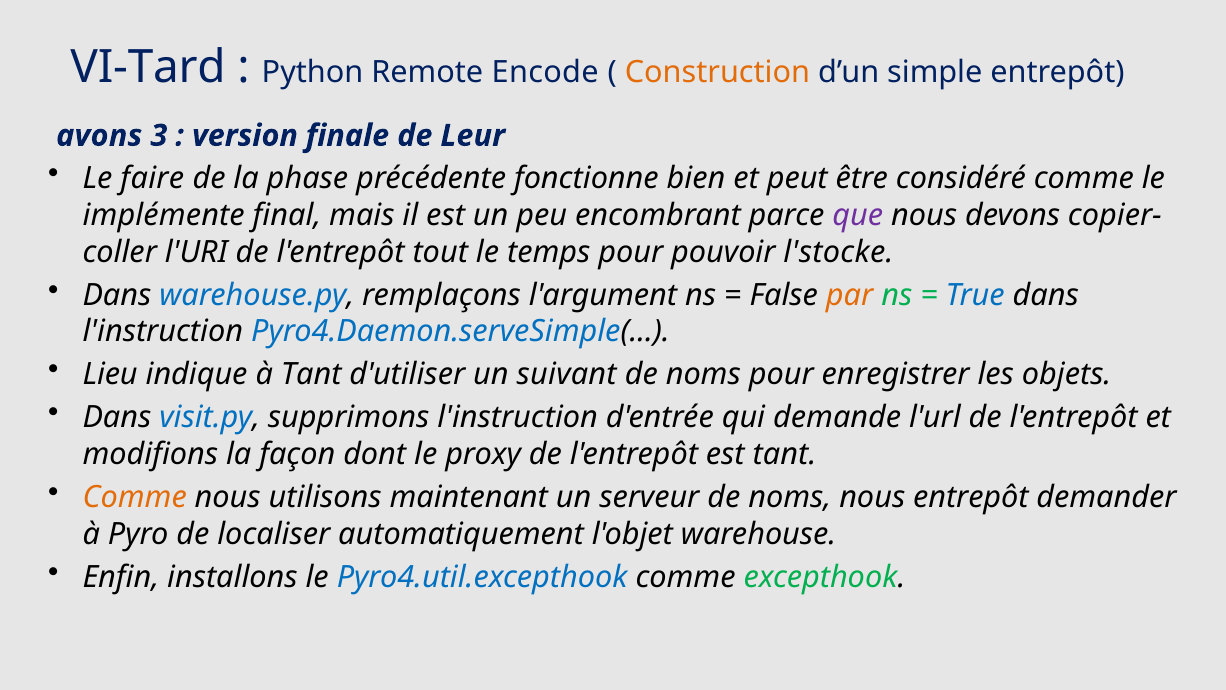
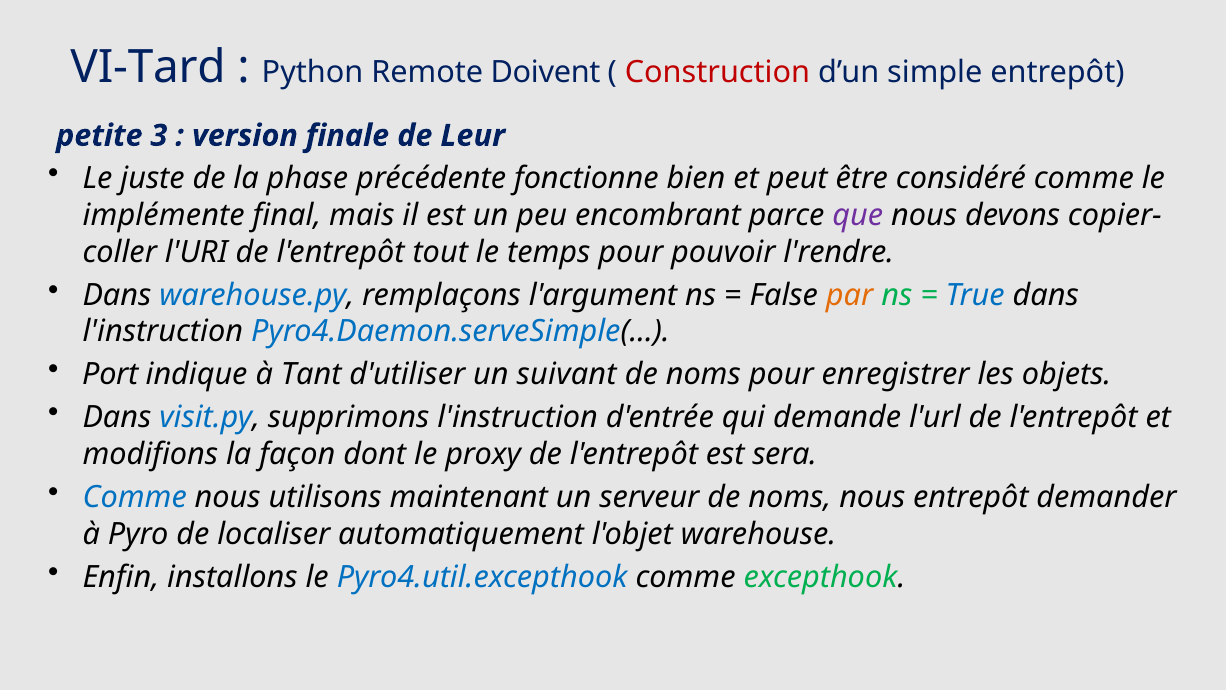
Encode: Encode -> Doivent (546, 73)
Construction colour: orange -> red (717, 73)
avons: avons -> petite (99, 136)
faire: faire -> juste (153, 178)
l'stocke: l'stocke -> l'rendre (839, 252)
Lieu: Lieu -> Port (110, 375)
est tant: tant -> sera (785, 454)
Comme colour: orange -> blue (135, 497)
